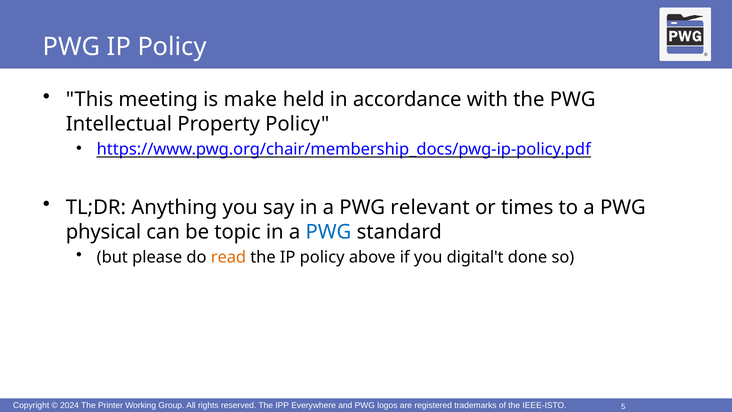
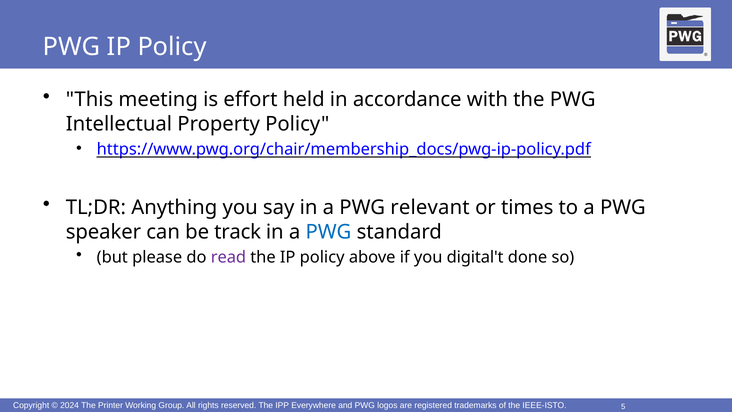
make: make -> effort (250, 100)
physical: physical -> speaker (103, 232)
topic: topic -> track (238, 232)
read colour: orange -> purple (228, 257)
